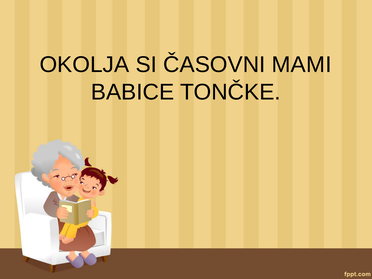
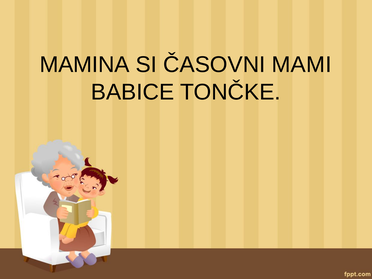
OKOLJA: OKOLJA -> MAMINA (84, 65)
